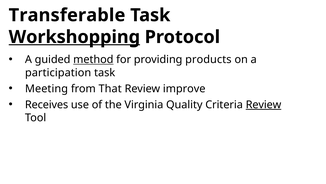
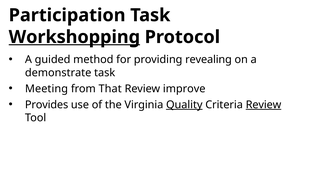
Transferable: Transferable -> Participation (67, 15)
method underline: present -> none (93, 59)
products: products -> revealing (208, 59)
participation: participation -> demonstrate (58, 72)
Receives: Receives -> Provides (47, 104)
Quality underline: none -> present (184, 104)
